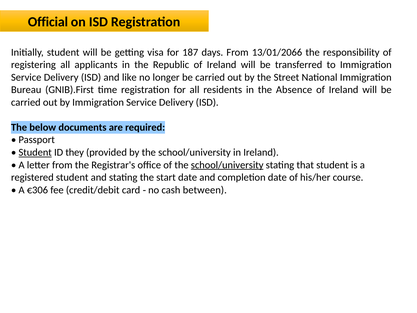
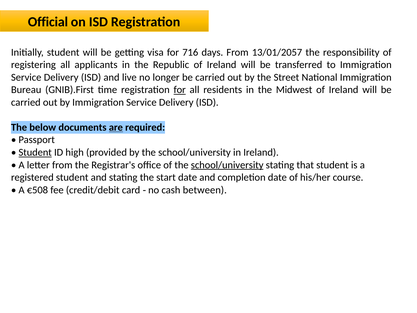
187: 187 -> 716 (190, 52)
13/01/2066: 13/01/2066 -> 13/01/2057 (277, 52)
like: like -> live (129, 77)
for underline: none -> present (180, 90)
Absence: Absence -> Midwest (294, 90)
are underline: none -> present (116, 127)
they: they -> high (75, 152)
€306: €306 -> €508 (37, 190)
